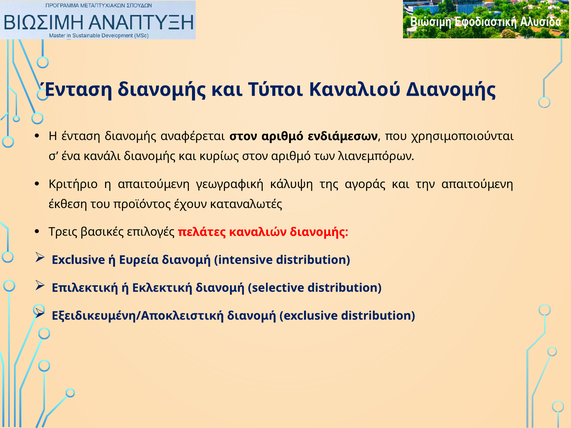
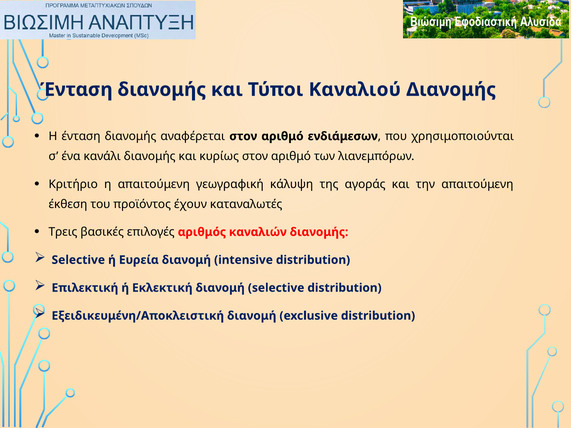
πελάτες: πελάτες -> αριθμός (202, 232)
Exclusive: Exclusive -> Selective (78, 260)
